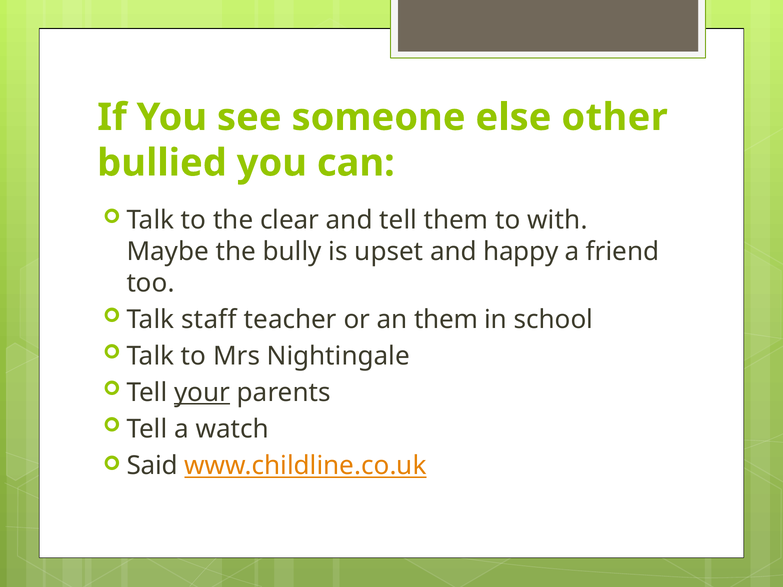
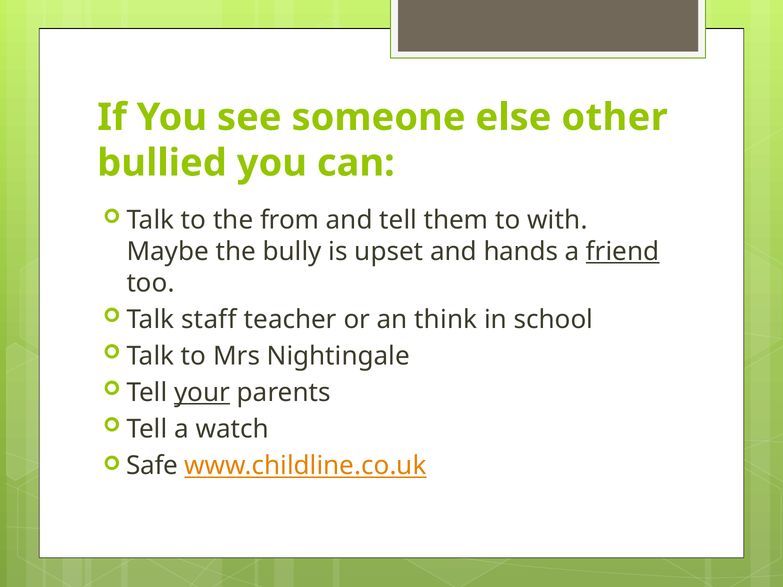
clear: clear -> from (290, 220)
happy: happy -> hands (521, 252)
friend underline: none -> present (623, 252)
an them: them -> think (446, 320)
Said: Said -> Safe (152, 466)
